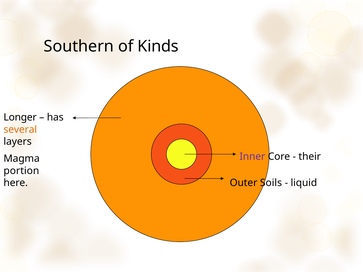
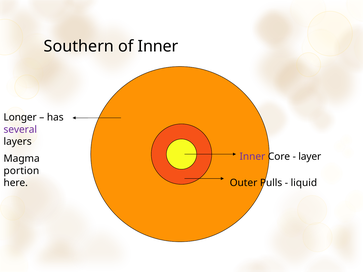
of Kinds: Kinds -> Inner (158, 46)
several colour: orange -> purple (20, 130)
their: their -> layer (310, 157)
Soils: Soils -> Pulls (271, 183)
